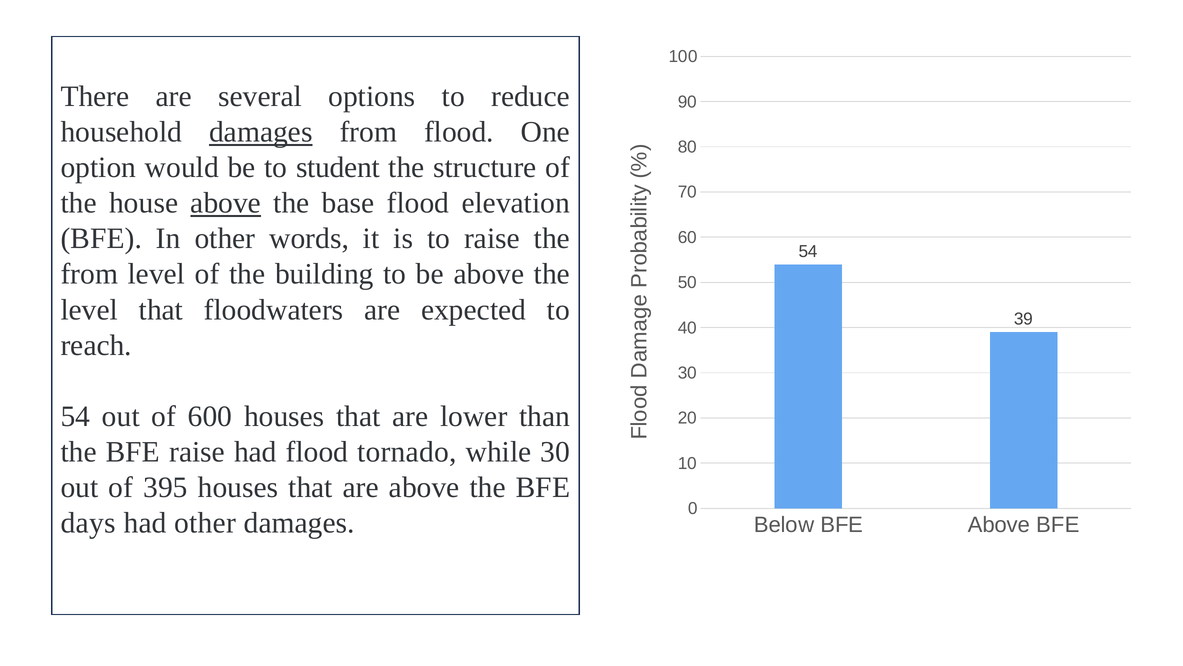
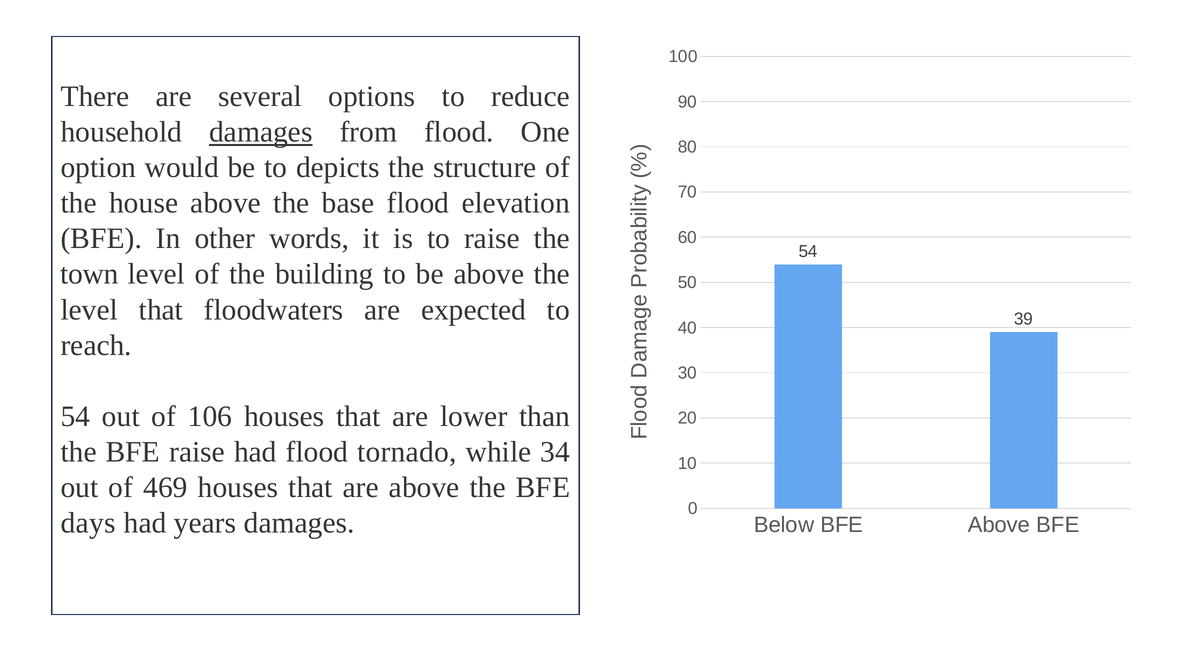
student: student -> depicts (338, 168)
above underline: present -> none (226, 203)
from: from -> town (90, 274)
600: 600 -> 106 (210, 416)
while 30: 30 -> 34 (555, 451)
395: 395 -> 469 (165, 487)
had other: other -> years (205, 522)
